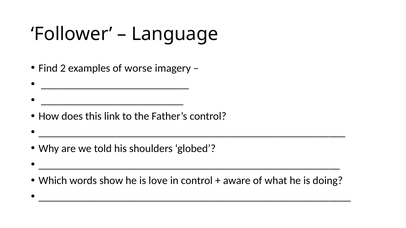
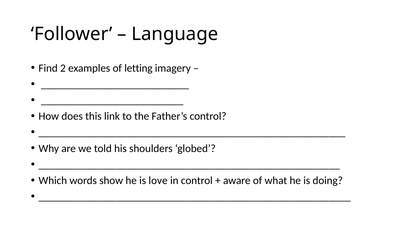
worse: worse -> letting (138, 68)
